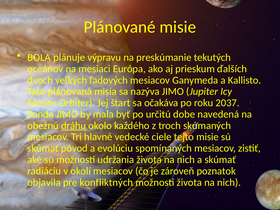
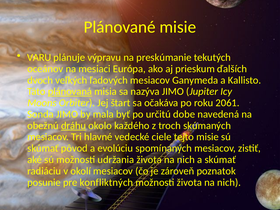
BOLA: BOLA -> VARU (39, 57)
plánovaná underline: none -> present (70, 92)
2037: 2037 -> 2061 (228, 103)
objavila: objavila -> posunie (44, 182)
